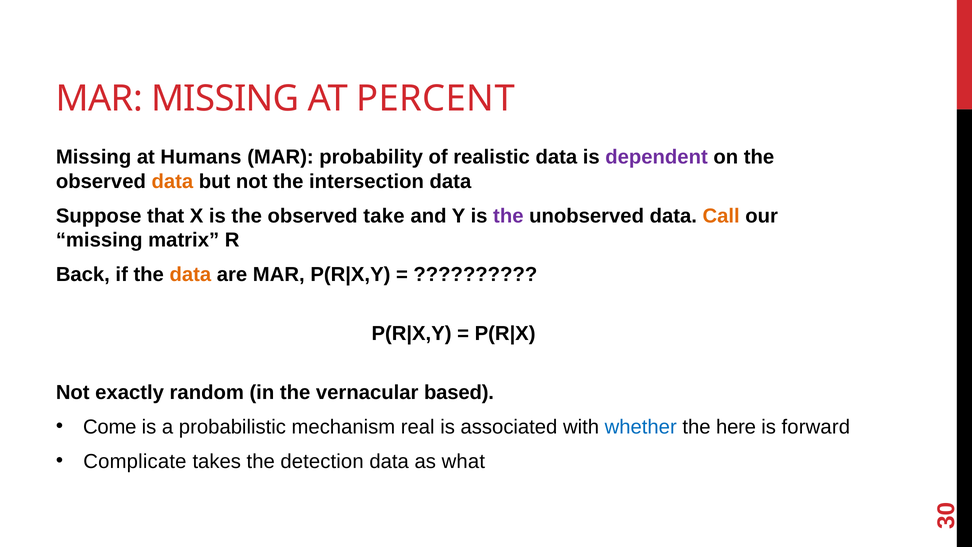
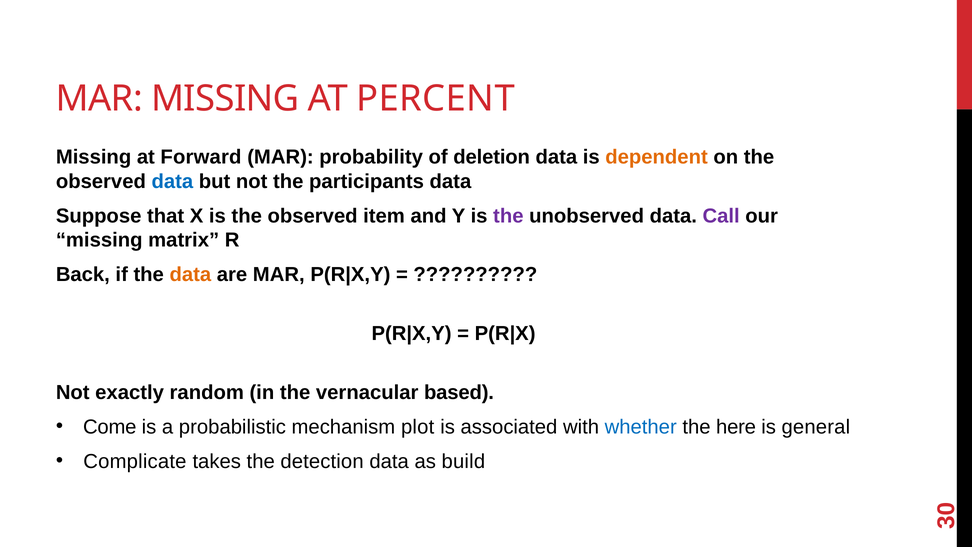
Humans: Humans -> Forward (201, 157)
realistic: realistic -> deletion (492, 157)
dependent colour: purple -> orange (657, 157)
data colour: orange -> blue (172, 181)
intersection: intersection -> participants (367, 181)
take: take -> item (384, 216)
Call colour: orange -> purple (721, 216)
real: real -> plot (418, 427)
forward: forward -> general (816, 427)
what: what -> build (463, 461)
